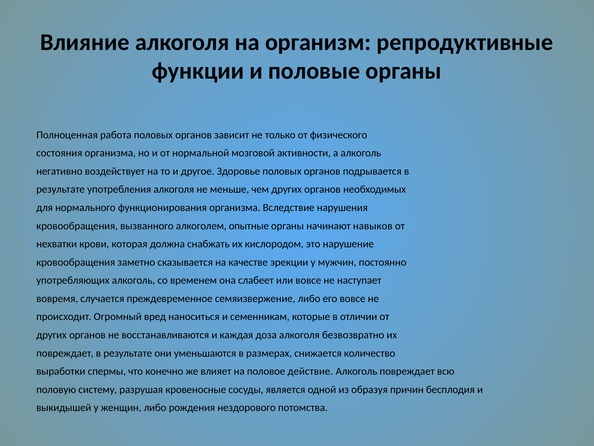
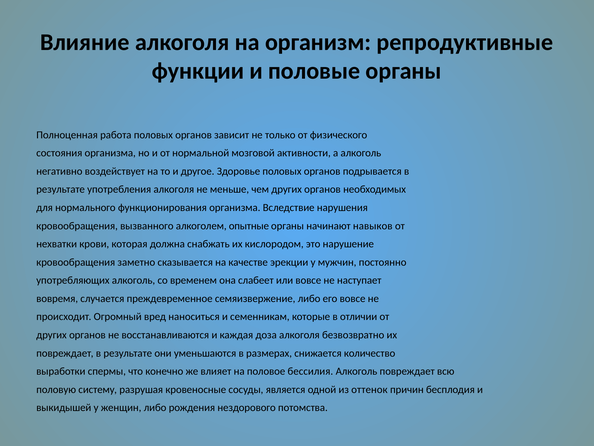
действие: действие -> бессилия (310, 371)
образуя: образуя -> оттенок (369, 389)
